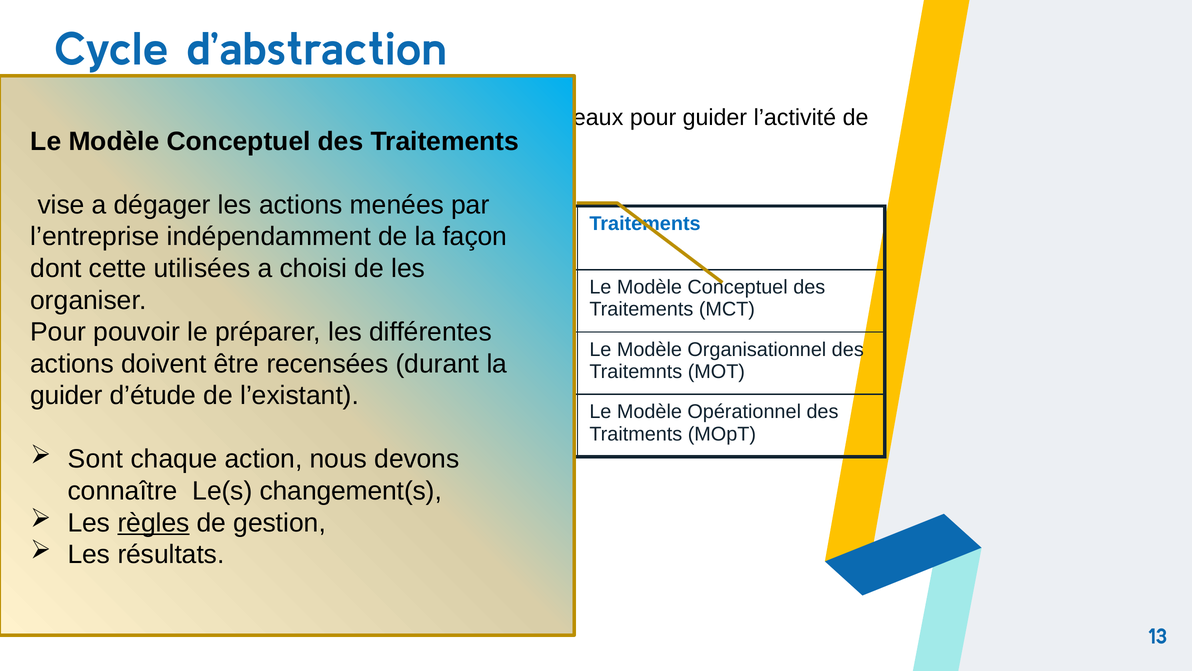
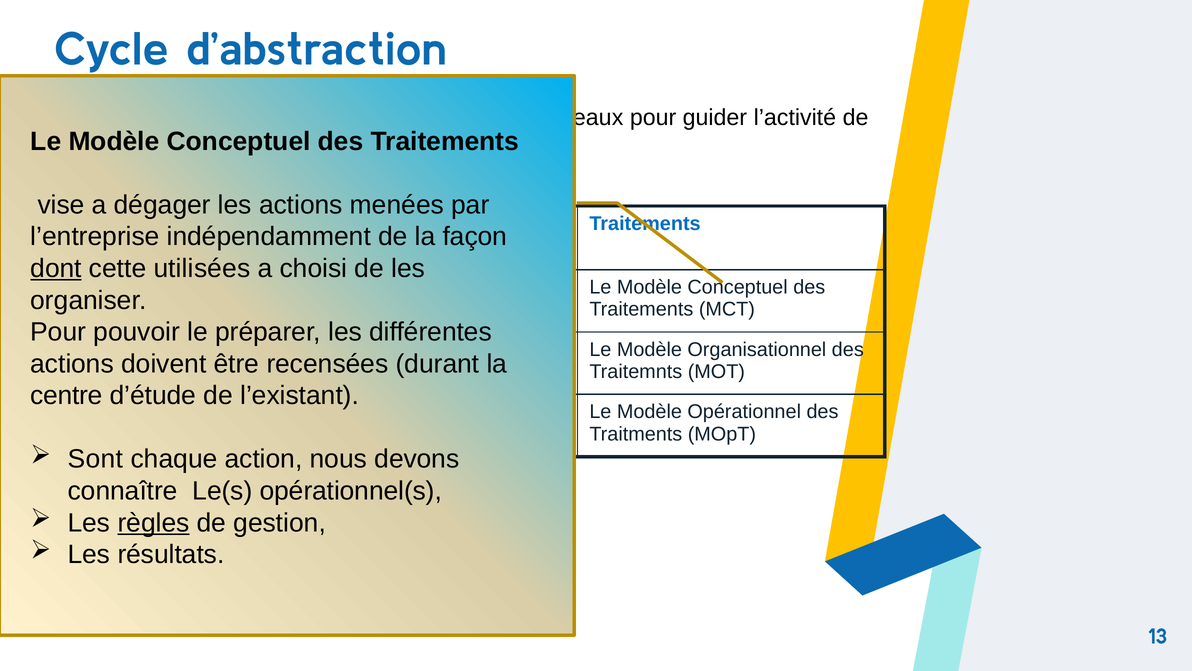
dont underline: none -> present (56, 268)
guider: guider -> centre (67, 395)
changement(s: changement(s -> opérationnel(s (351, 491)
